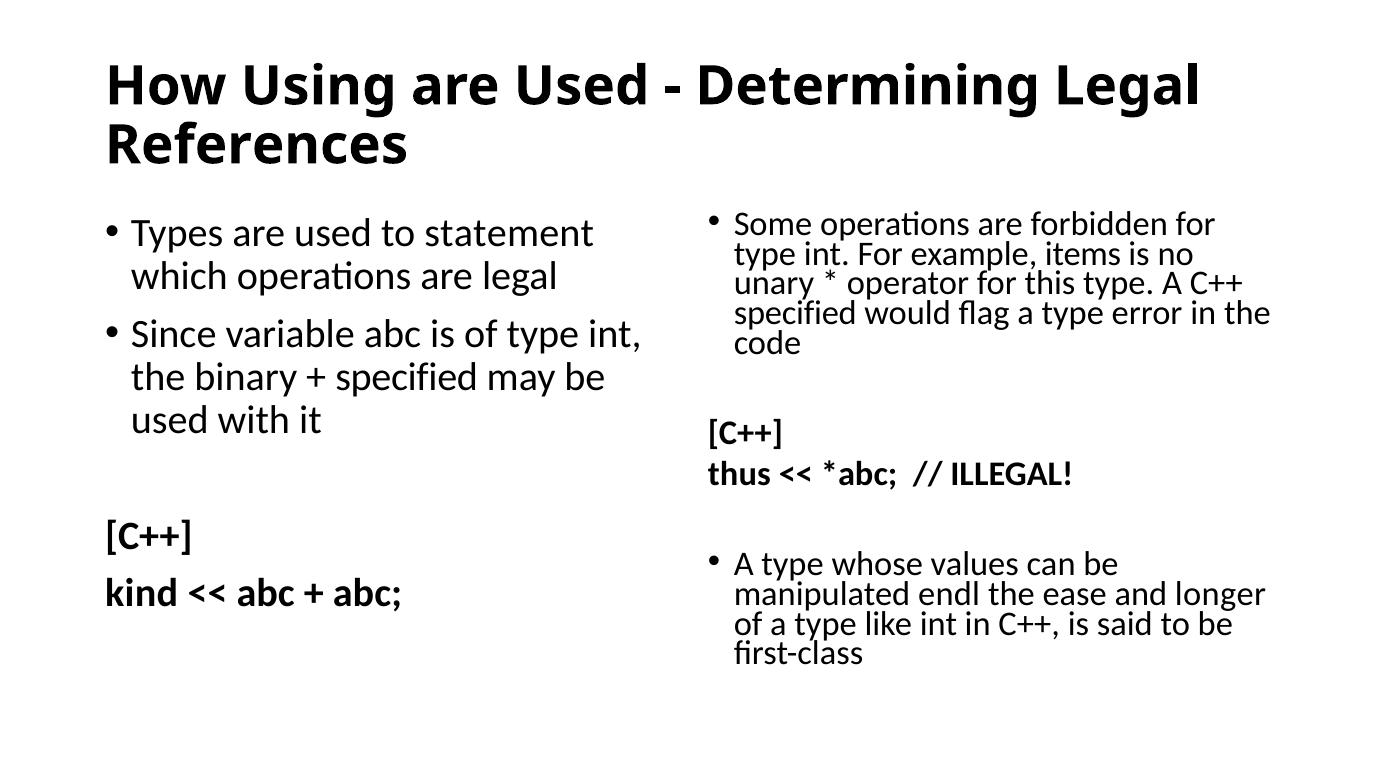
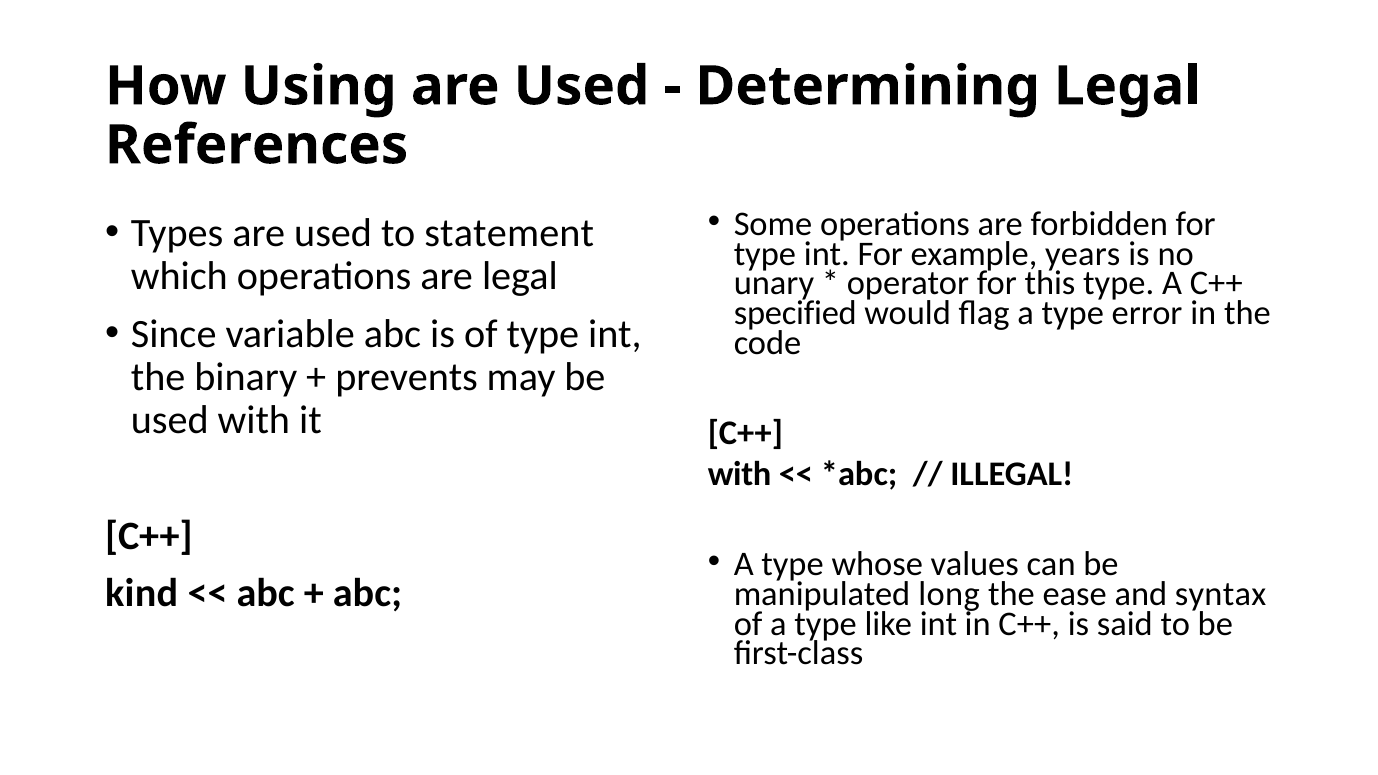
items: items -> years (1083, 254)
specified: specified -> prevents (407, 377)
thus: thus -> with (740, 474)
endl: endl -> long (949, 594)
longer: longer -> syntax (1221, 594)
